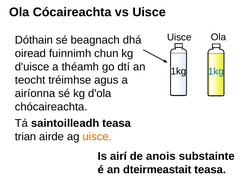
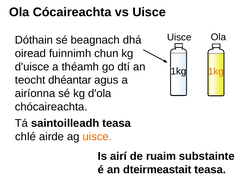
1kg colour: blue -> orange (216, 72)
tréimhse: tréimhse -> dhéantar (70, 80)
trian: trian -> chlé (25, 137)
anois: anois -> ruaim (161, 156)
